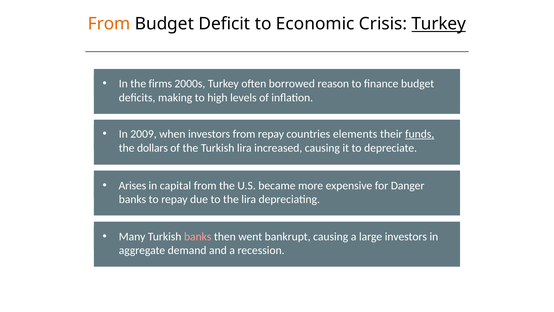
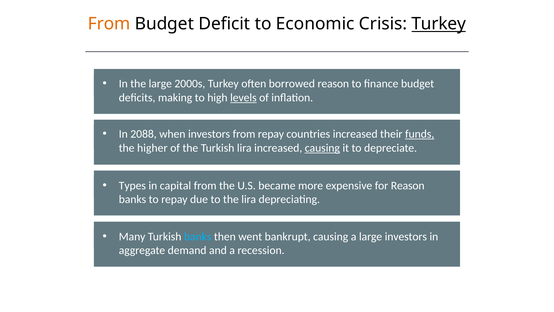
the firms: firms -> large (160, 84)
levels underline: none -> present (243, 98)
2009: 2009 -> 2088 (144, 134)
countries elements: elements -> increased (355, 134)
dollars: dollars -> higher (152, 148)
causing underline: none -> present (322, 148)
Arises: Arises -> Types (132, 185)
for Danger: Danger -> Reason (408, 185)
banks colour: pink -> light blue (198, 236)
